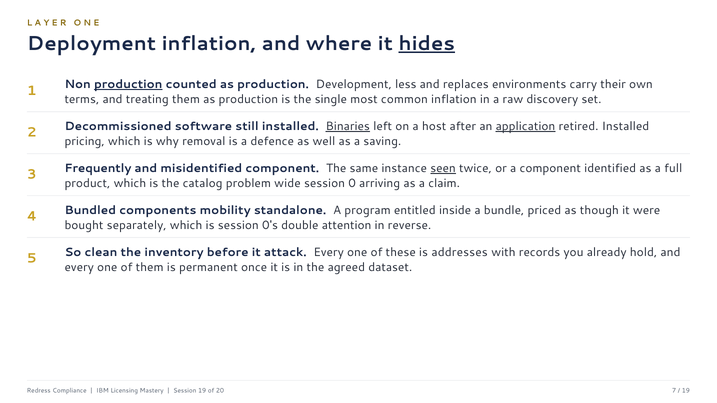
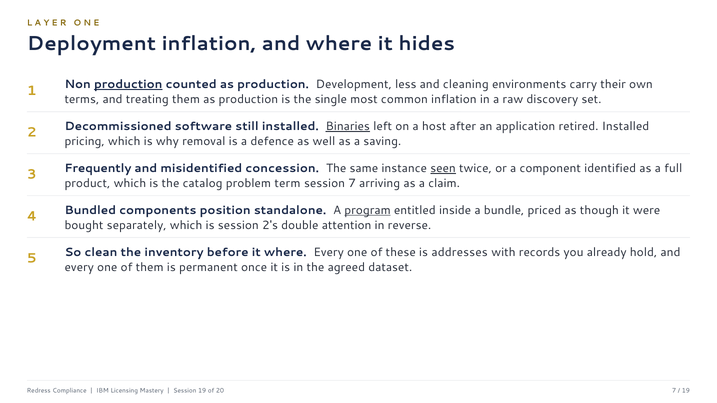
hides underline: present -> none (427, 44)
replaces: replaces -> cleaning (466, 85)
application underline: present -> none (525, 126)
misidentified component: component -> concession (282, 168)
wide: wide -> term (287, 183)
session 0: 0 -> 7 (352, 183)
mobility: mobility -> position (225, 210)
program underline: none -> present (368, 210)
0's: 0's -> 2's (270, 225)
it attack: attack -> where (285, 252)
